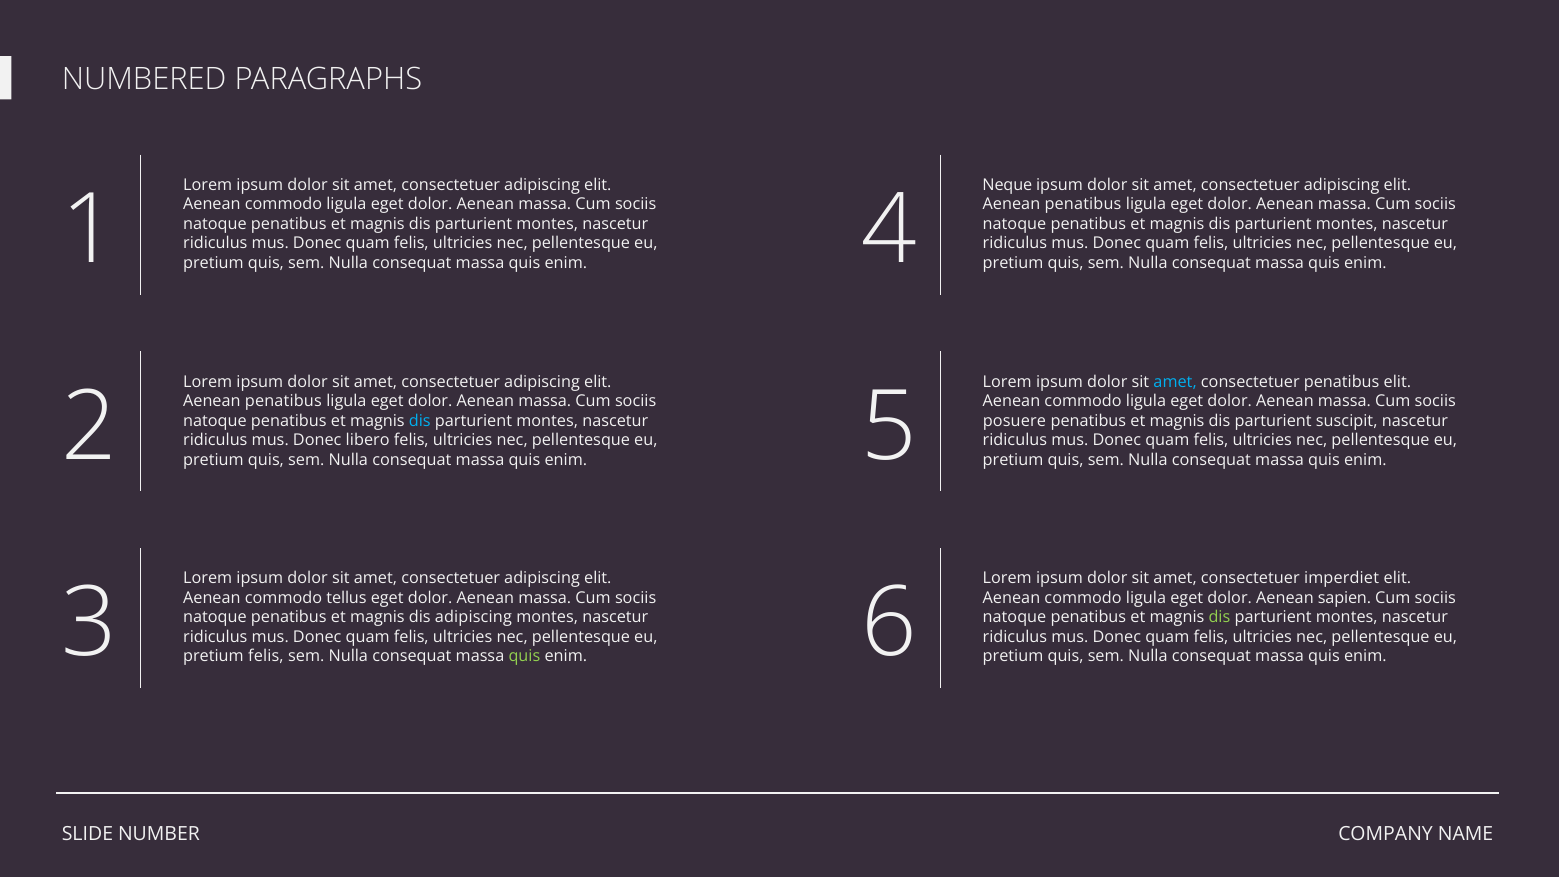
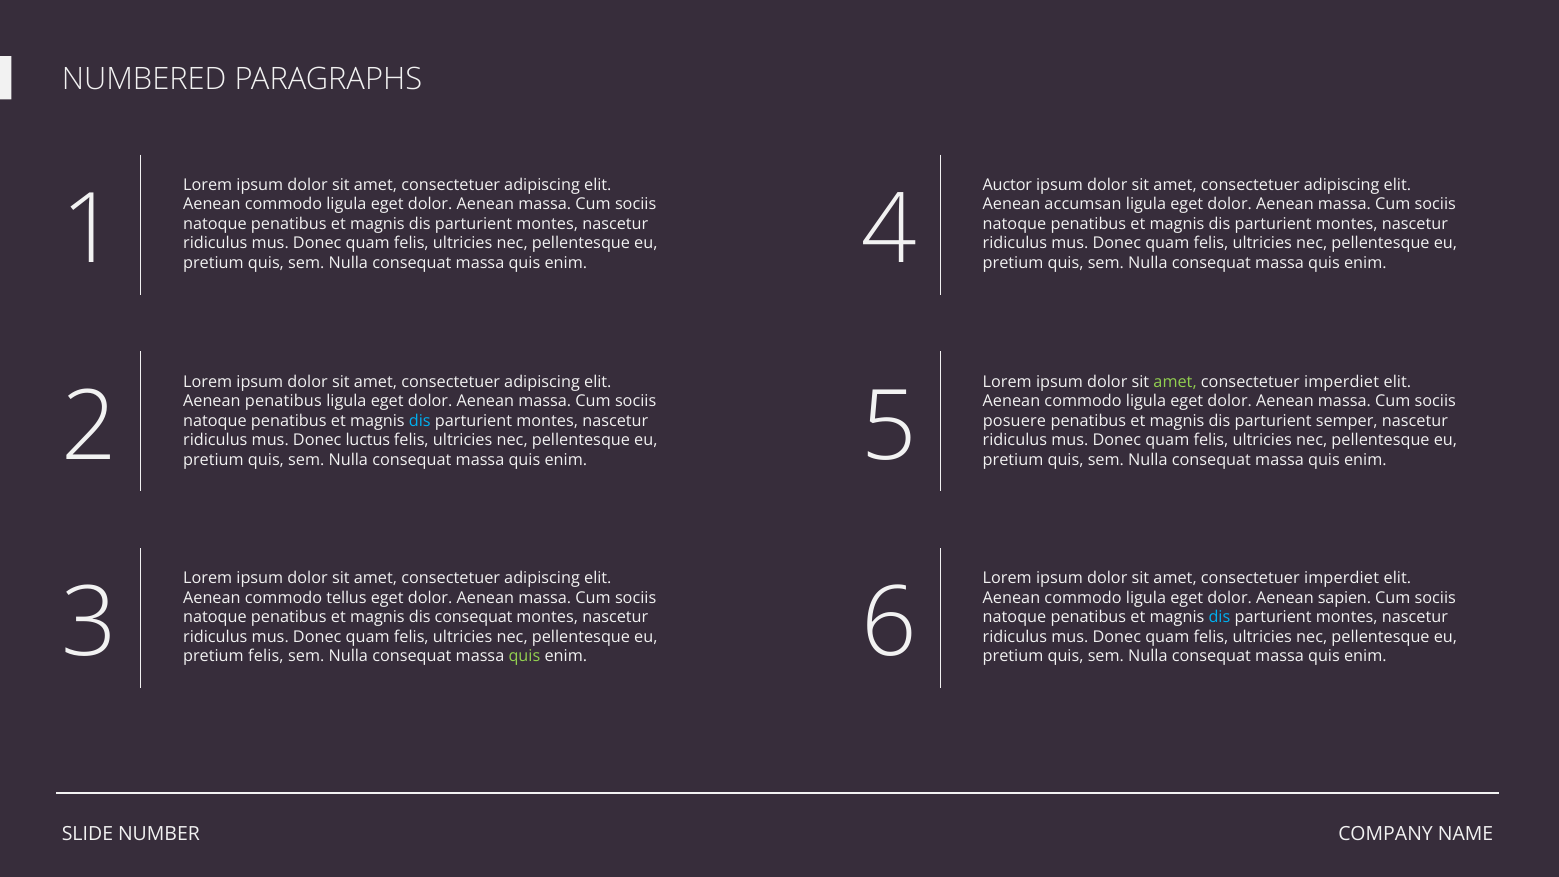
Neque: Neque -> Auctor (1007, 185)
penatibus: penatibus -> accumsan (1083, 205)
amet colour: light blue -> light green (1175, 382)
penatibus: penatibus -> imperdiet (1342, 382)
suscipit: suscipit -> semper (1347, 421)
libero: libero -> luctus (368, 440)
dis adipiscing: adipiscing -> consequat (474, 618)
dis colour: light green -> light blue (1219, 618)
